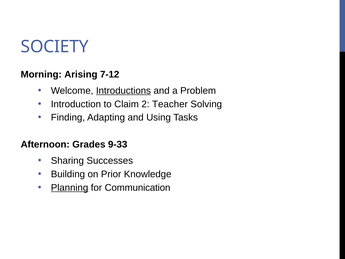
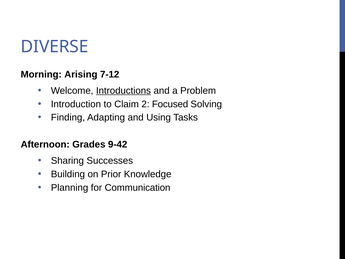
SOCIETY: SOCIETY -> DIVERSE (55, 47)
Teacher: Teacher -> Focused (170, 104)
9-33: 9-33 -> 9-42 (118, 144)
Planning underline: present -> none (70, 188)
